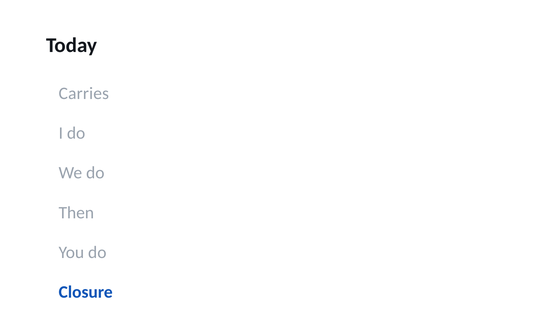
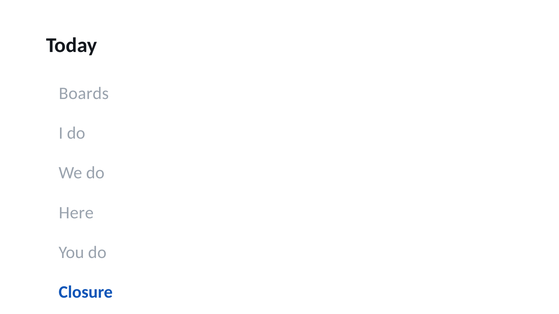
Carries: Carries -> Boards (84, 93)
Then: Then -> Here (76, 213)
